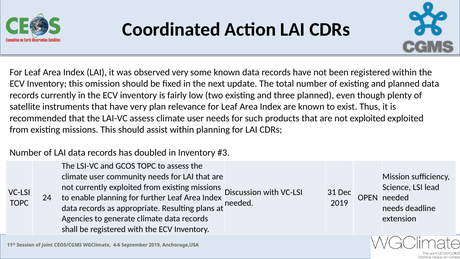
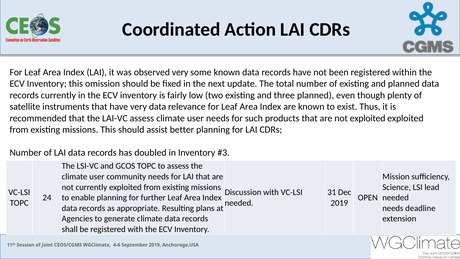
very plan: plan -> data (158, 107)
assist within: within -> better (182, 130)
